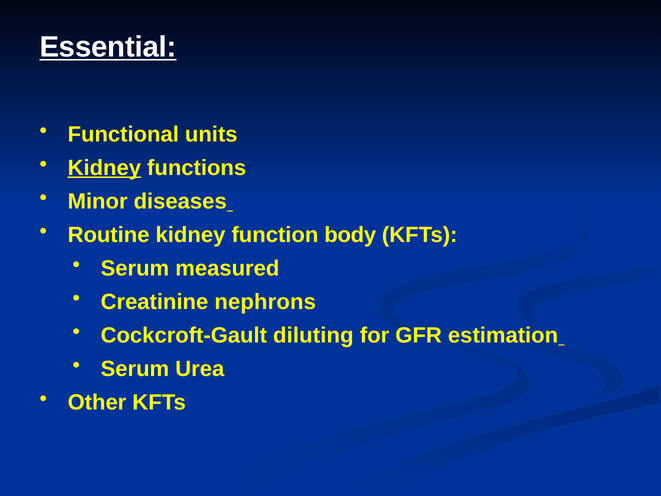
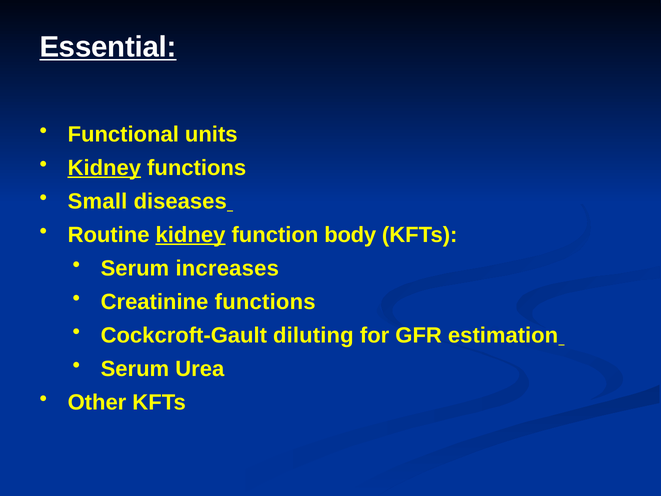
Minor: Minor -> Small (98, 201)
kidney underline: none -> present (190, 235)
measured: measured -> increases (227, 268)
Creatinine nephrons: nephrons -> functions (265, 302)
